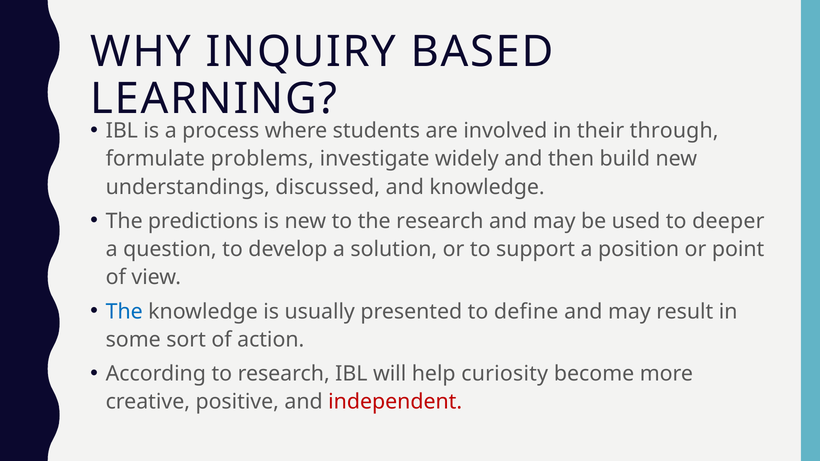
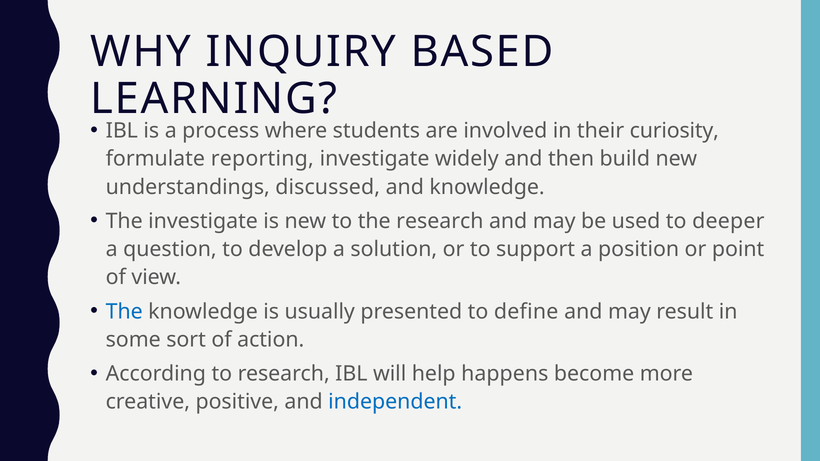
through: through -> curiosity (674, 131)
problems: problems -> reporting (262, 159)
The predictions: predictions -> investigate (203, 221)
curiosity: curiosity -> happens (505, 374)
independent colour: red -> blue (395, 402)
